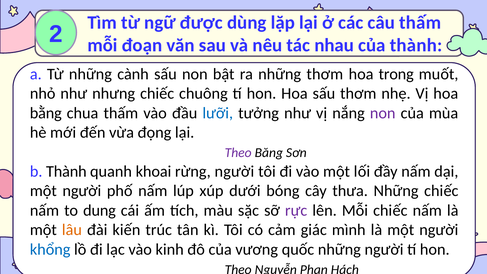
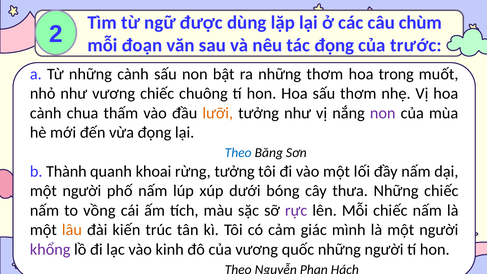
câu thấm: thấm -> chùm (420, 22)
tác nhau: nhau -> đọng (334, 45)
của thành: thành -> trước (416, 45)
như nhưng: nhưng -> vương (114, 93)
bằng: bằng -> cành (46, 113)
lưỡi colour: blue -> orange (218, 113)
Theo colour: purple -> blue (238, 153)
rừng người: người -> tưởng (235, 171)
dung: dung -> vồng (99, 210)
khổng colour: blue -> purple (50, 249)
